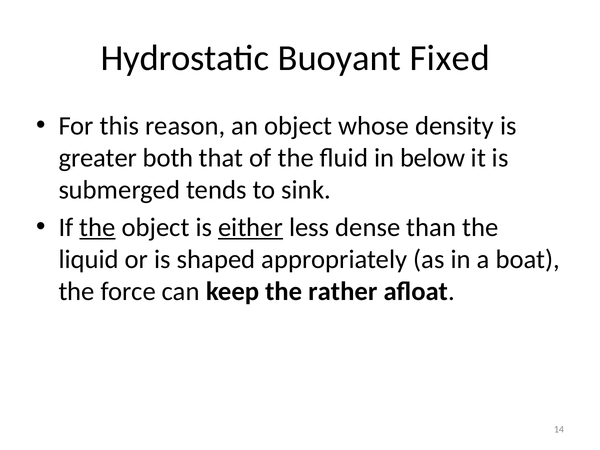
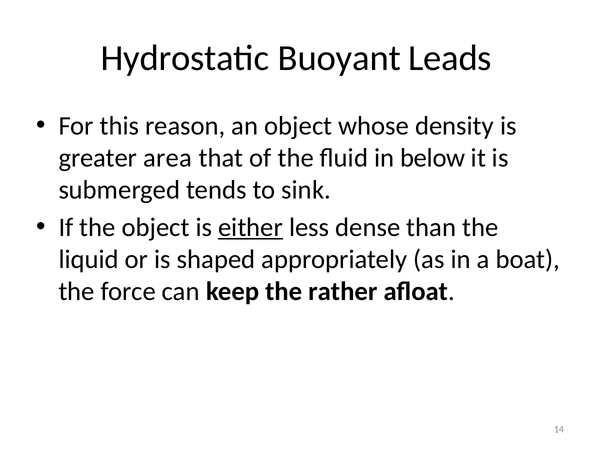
Fixed: Fixed -> Leads (450, 58)
both: both -> area (168, 158)
the underline: present -> none (97, 227)
